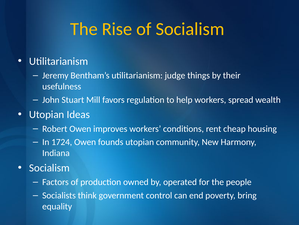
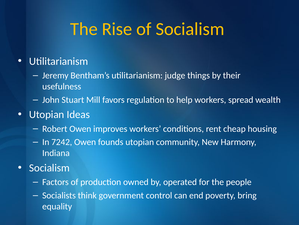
1724: 1724 -> 7242 (62, 142)
